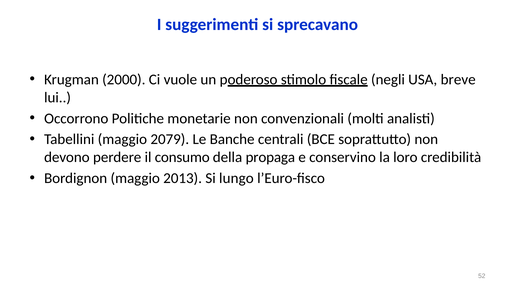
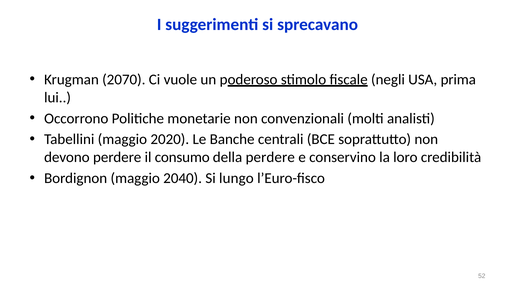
2000: 2000 -> 2070 (124, 80)
breve: breve -> prima (458, 80)
2079: 2079 -> 2020 (170, 140)
della propaga: propaga -> perdere (270, 158)
2013: 2013 -> 2040 (183, 179)
